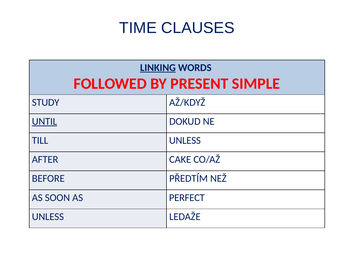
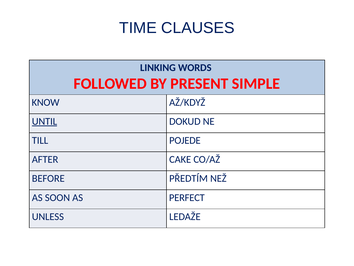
LINKING underline: present -> none (158, 68)
STUDY: STUDY -> KNOW (46, 102)
TILL UNLESS: UNLESS -> POJEDE (185, 140)
